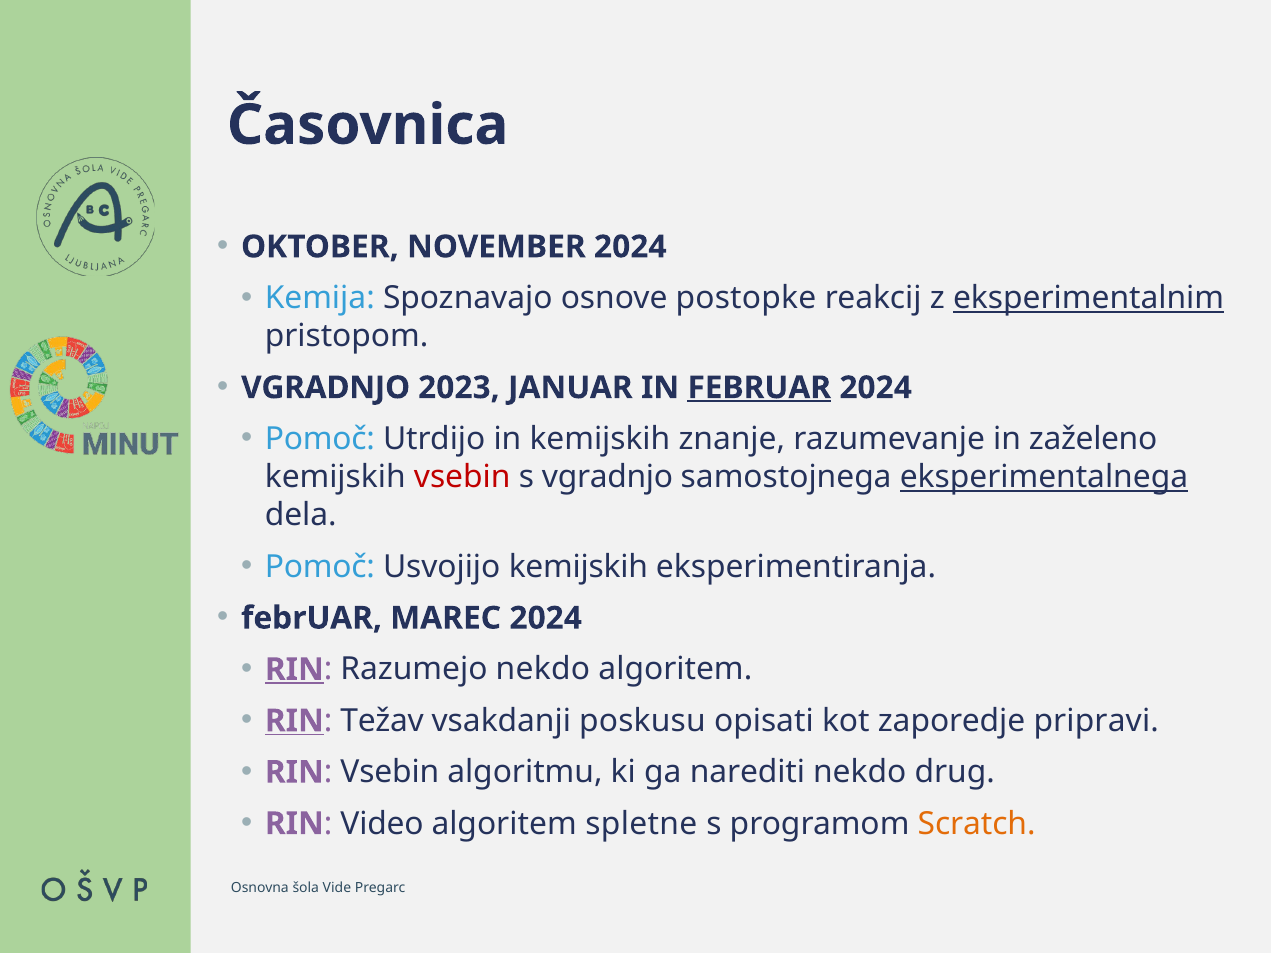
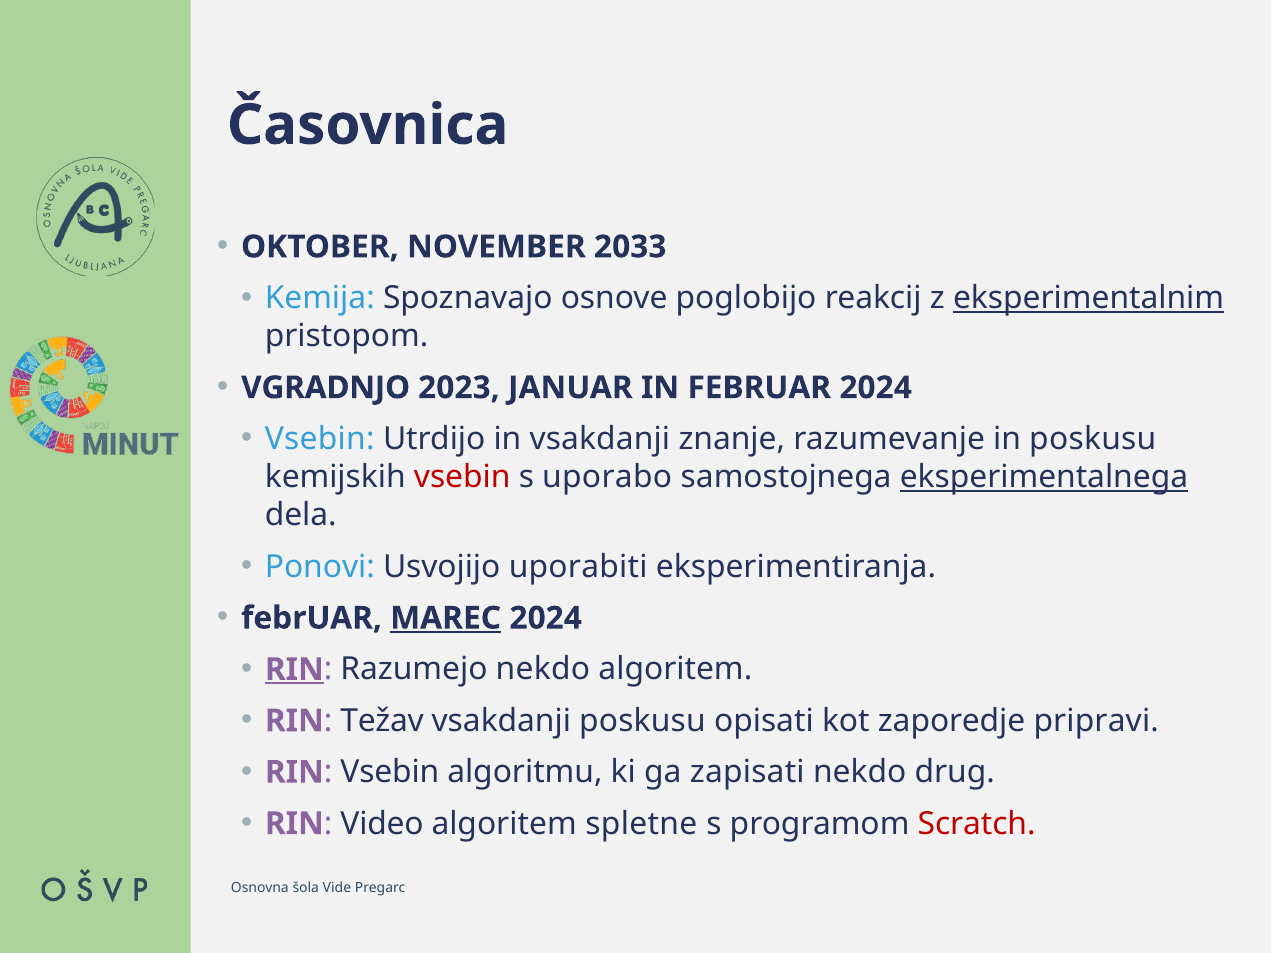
NOVEMBER 2024: 2024 -> 2033 (630, 247)
postopke: postopke -> poglobijo (746, 298)
FEBRUAR underline: present -> none (759, 388)
Pomoč: Pomoč -> Vsebin (320, 439)
in kemijskih: kemijskih -> vsakdanji (600, 439)
in zaželeno: zaželeno -> poskusu (1093, 439)
s vgradnjo: vgradnjo -> uporabo (607, 477)
Pomoč: Pomoč -> Ponovi (320, 567)
Usvojijo kemijskih: kemijskih -> uporabiti (578, 567)
MAREC underline: none -> present (446, 618)
RIN underline: present -> none (294, 721)
narediti: narediti -> zapisati (747, 772)
Scratch colour: orange -> red (977, 824)
